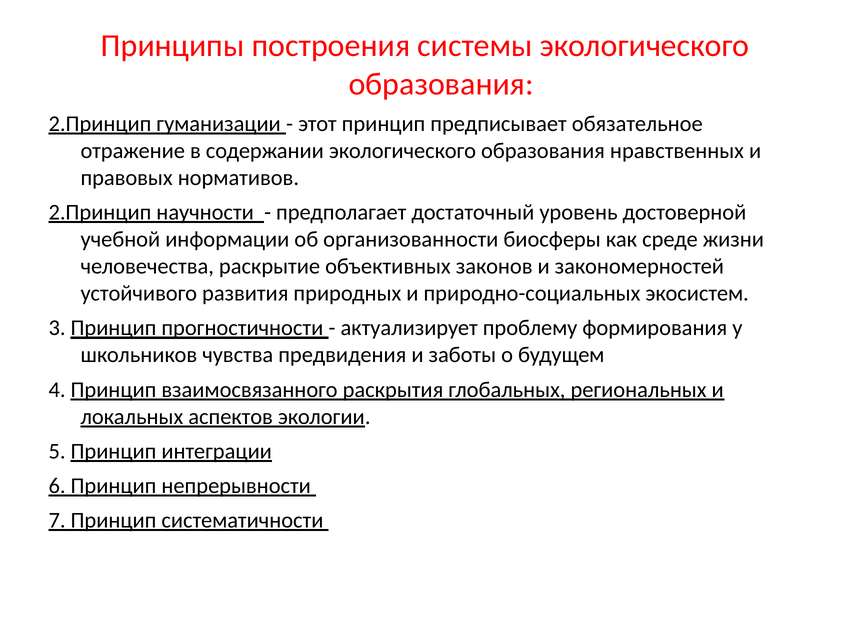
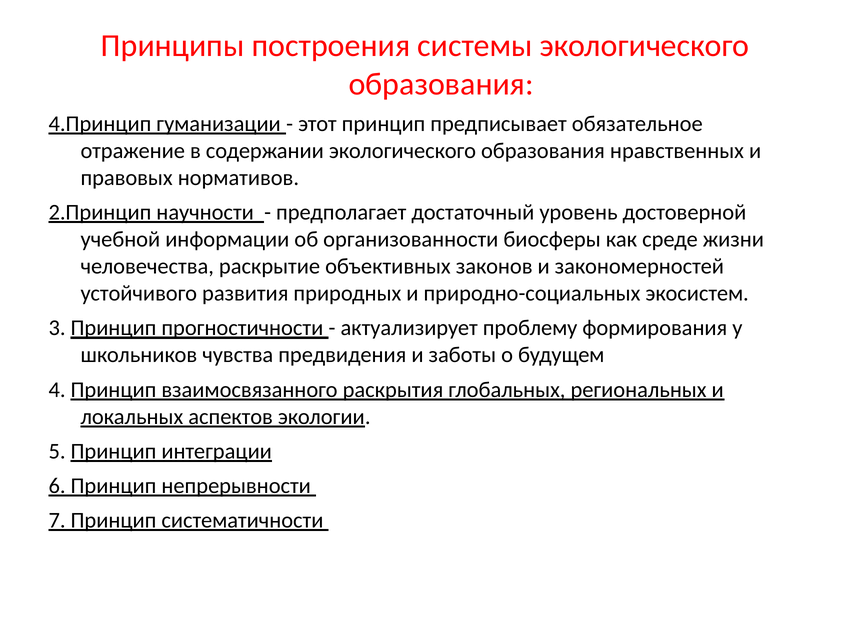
2.Принцип: 2.Принцип -> 4.Принцип (100, 124)
